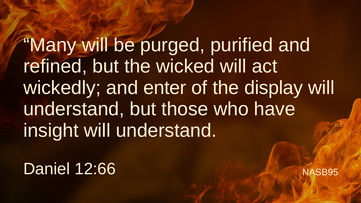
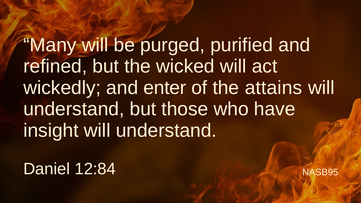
display: display -> attains (274, 88)
12:66: 12:66 -> 12:84 (95, 169)
